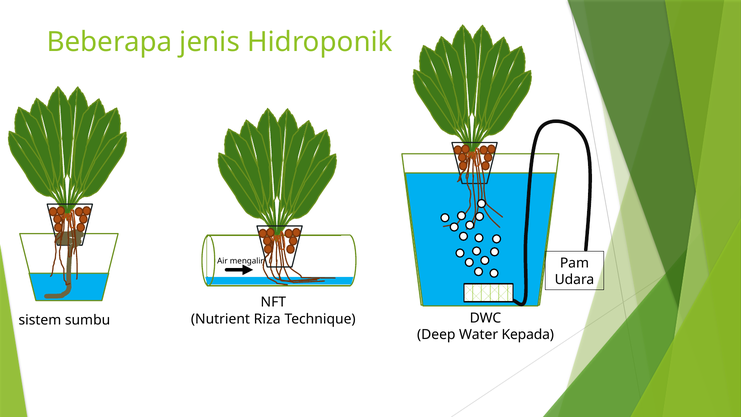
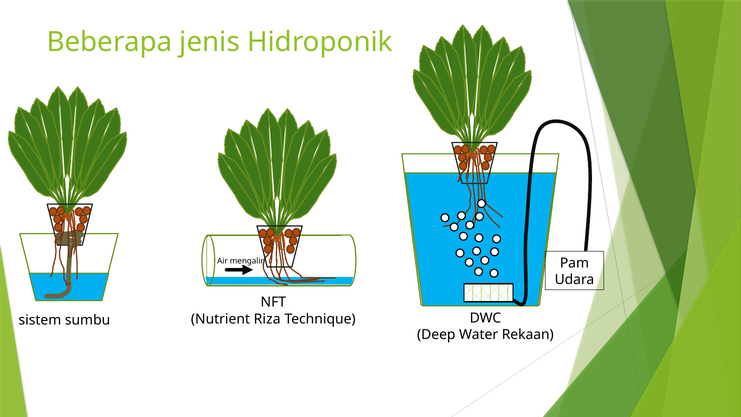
Kepada: Kepada -> Rekaan (528, 335)
